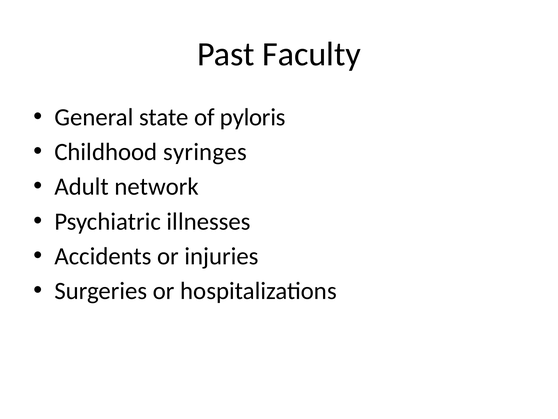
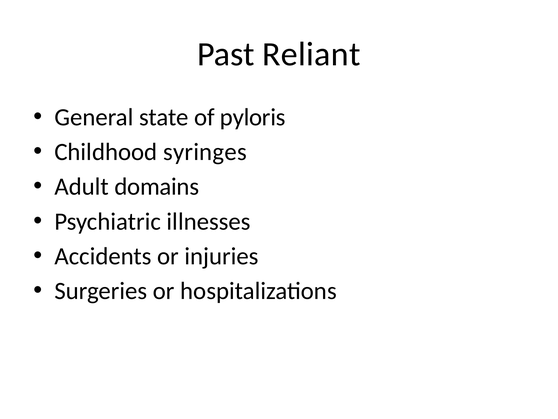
Faculty: Faculty -> Reliant (311, 54)
network: network -> domains (157, 187)
